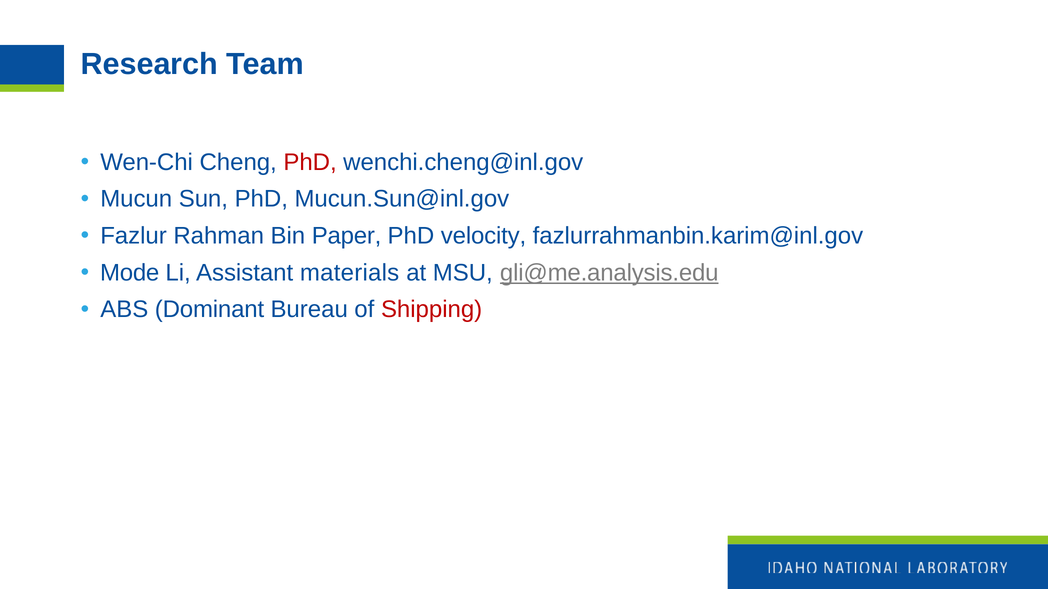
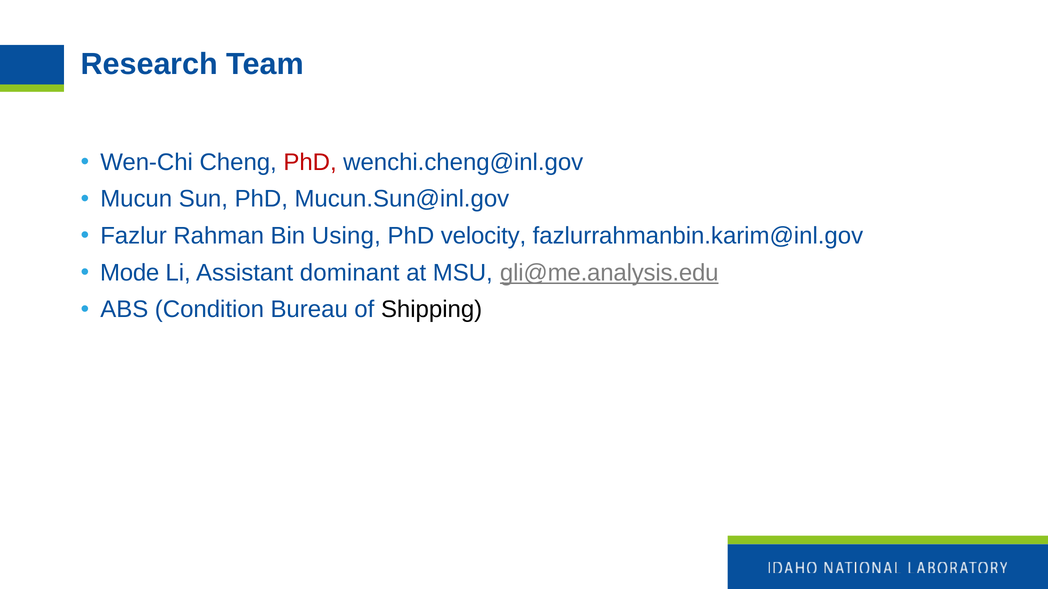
Paper: Paper -> Using (346, 236)
materials: materials -> dominant (350, 273)
Dominant: Dominant -> Condition (209, 310)
Shipping colour: red -> black (432, 310)
